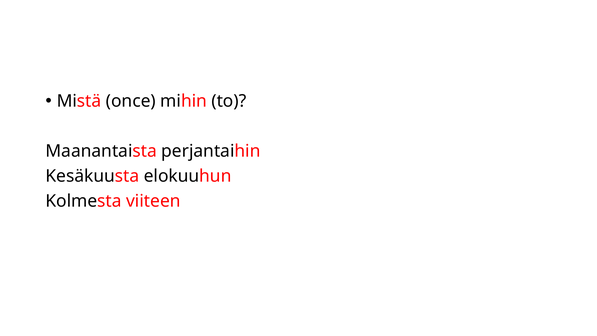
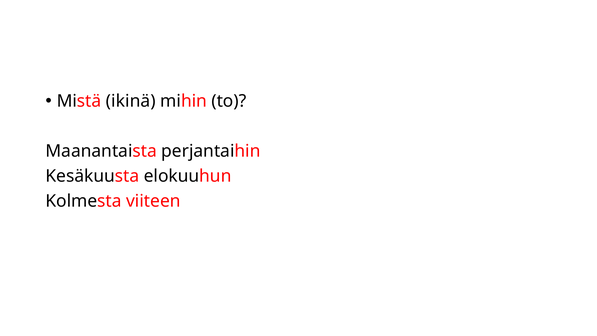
once: once -> ikinä (131, 101)
